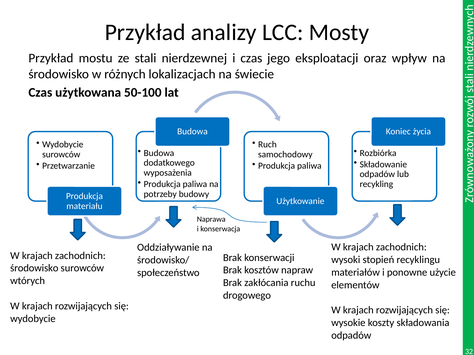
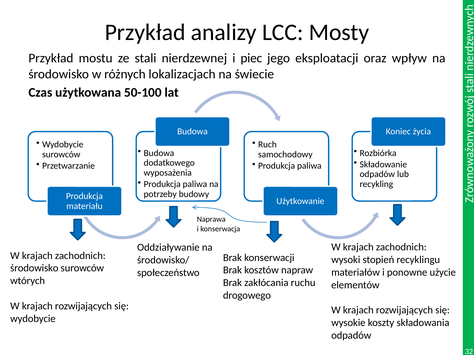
i czas: czas -> piec (251, 58)
